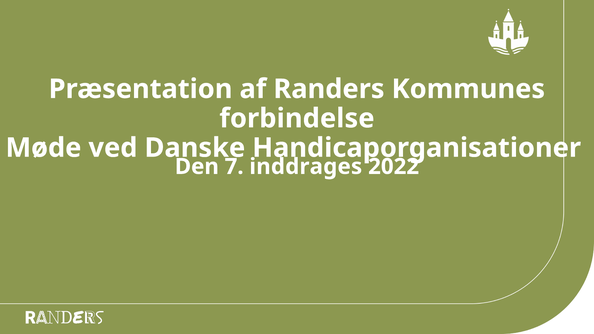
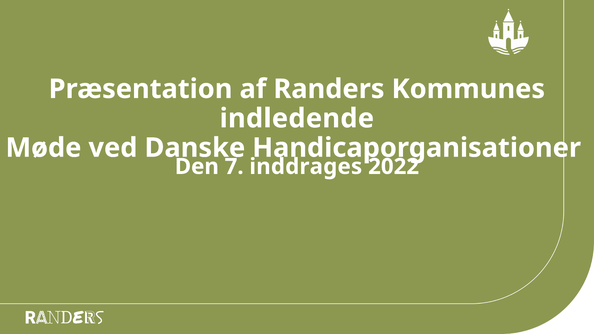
forbindelse: forbindelse -> indledende (297, 118)
